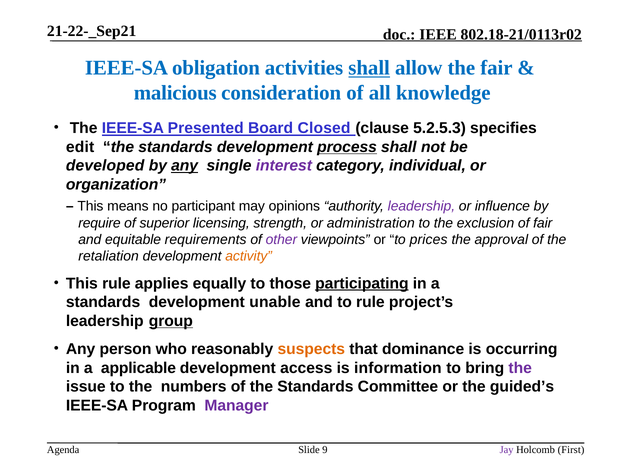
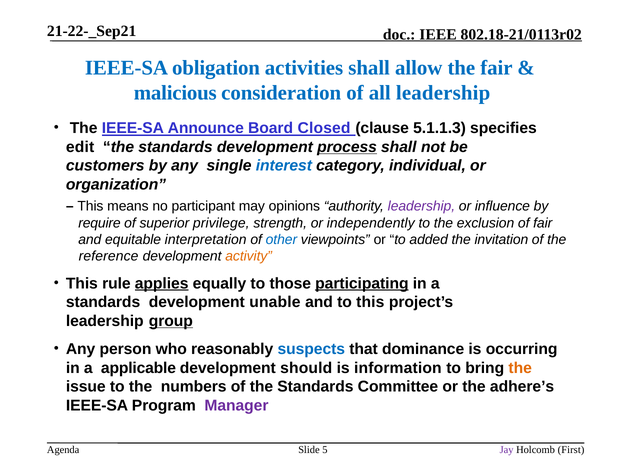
shall underline: present -> none (369, 68)
all knowledge: knowledge -> leadership (443, 93)
Presented: Presented -> Announce (206, 128)
5.2.5.3: 5.2.5.3 -> 5.1.1.3 (440, 128)
developed: developed -> customers (105, 166)
any underline: present -> none (185, 166)
interest colour: purple -> blue (284, 166)
licensing: licensing -> privilege (221, 223)
administration: administration -> independently (371, 223)
requirements: requirements -> interpretation (206, 240)
other colour: purple -> blue (281, 240)
prices: prices -> added (429, 240)
approval: approval -> invitation (501, 240)
retaliation: retaliation -> reference (109, 257)
applies underline: none -> present (162, 284)
to rule: rule -> this (370, 303)
suspects colour: orange -> blue (311, 350)
access: access -> should (306, 368)
the colour: purple -> orange (520, 368)
guided’s: guided’s -> adhere’s (522, 387)
9: 9 -> 5 (325, 450)
